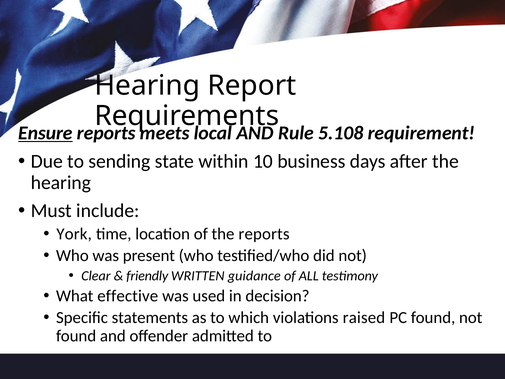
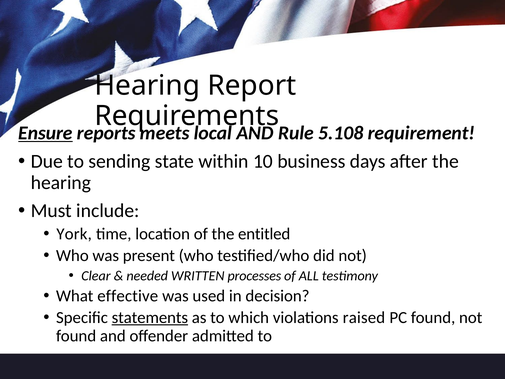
the reports: reports -> entitled (264, 234)
friendly: friendly -> needed (147, 276)
guidance: guidance -> processes (254, 276)
statements underline: none -> present (150, 318)
